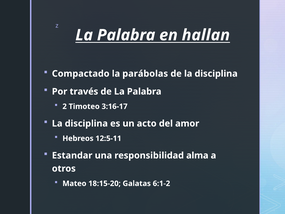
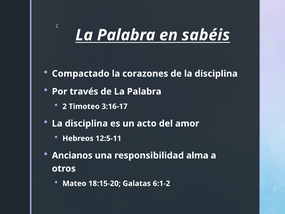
hallan: hallan -> sabéis (206, 35)
parábolas: parábolas -> corazones (145, 74)
Estandar: Estandar -> Ancianos (72, 155)
